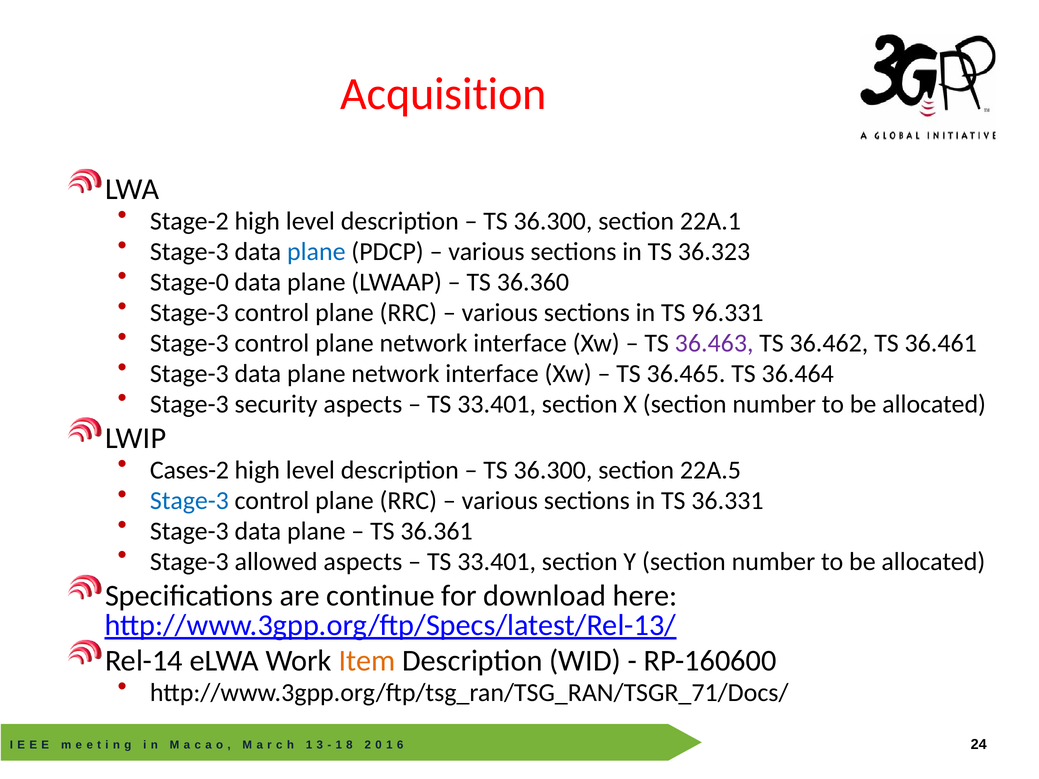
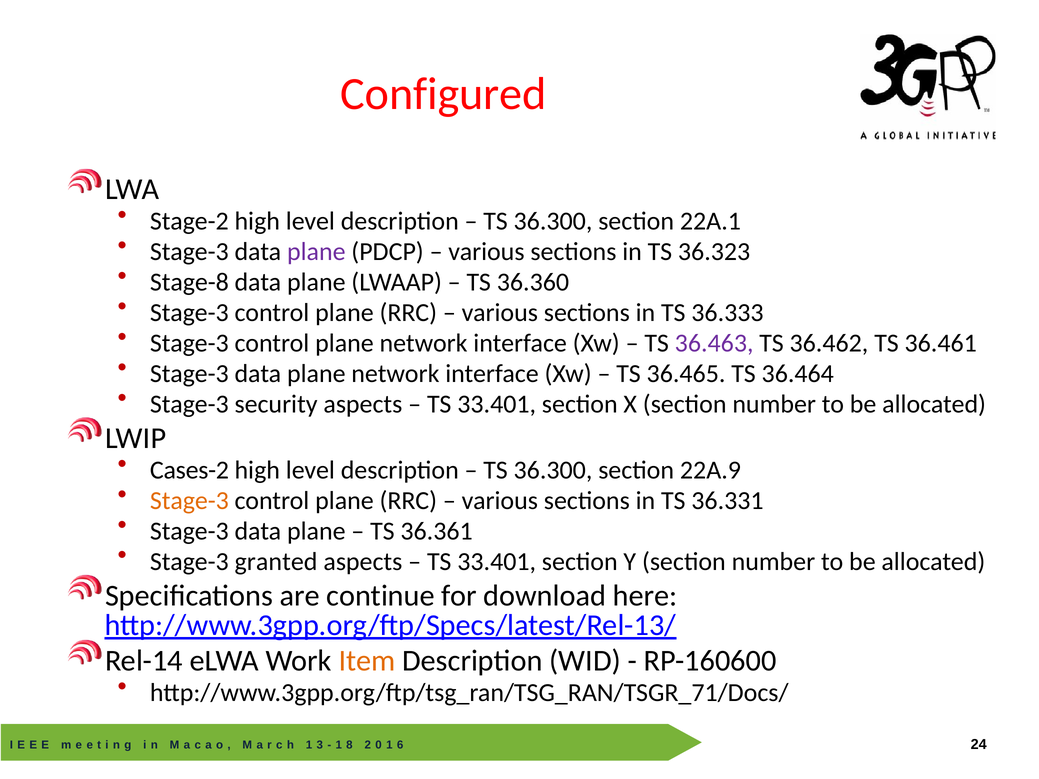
Acquisition: Acquisition -> Configured (443, 94)
plane colour: blue -> purple (316, 252)
Stage-0: Stage-0 -> Stage-8 (189, 282)
96.331: 96.331 -> 36.333 (727, 313)
22A.5: 22A.5 -> 22A.9 (710, 470)
Stage-3 colour: blue -> orange (189, 501)
allowed: allowed -> granted (276, 562)
